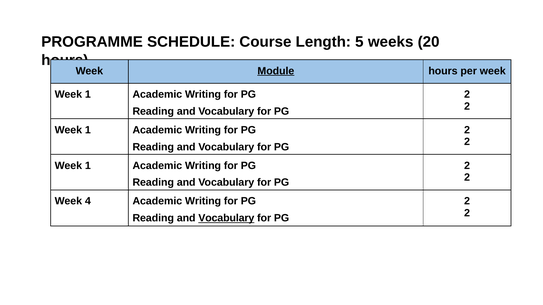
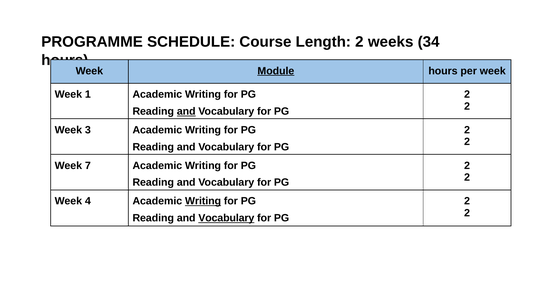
Length 5: 5 -> 2 (359, 42)
20: 20 -> 34 (429, 42)
and underline: none -> present (186, 112)
1: 1 -> 3 (88, 130)
1: 1 -> 7 (88, 166)
Writing underline: none -> present (203, 201)
